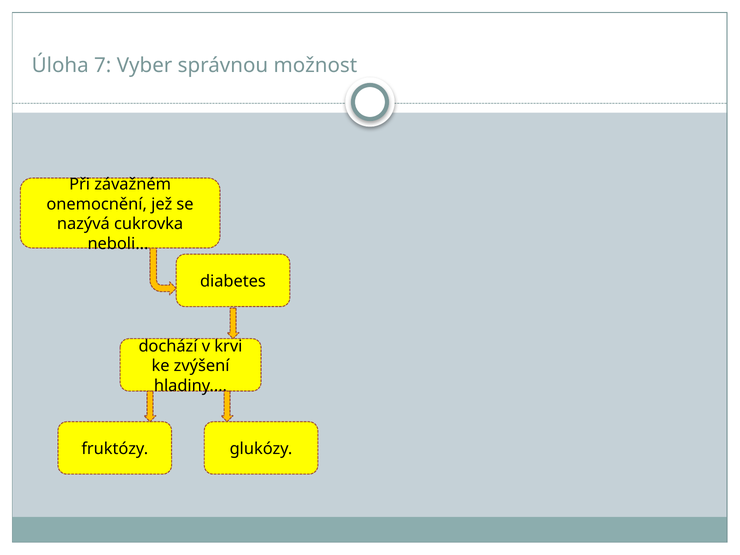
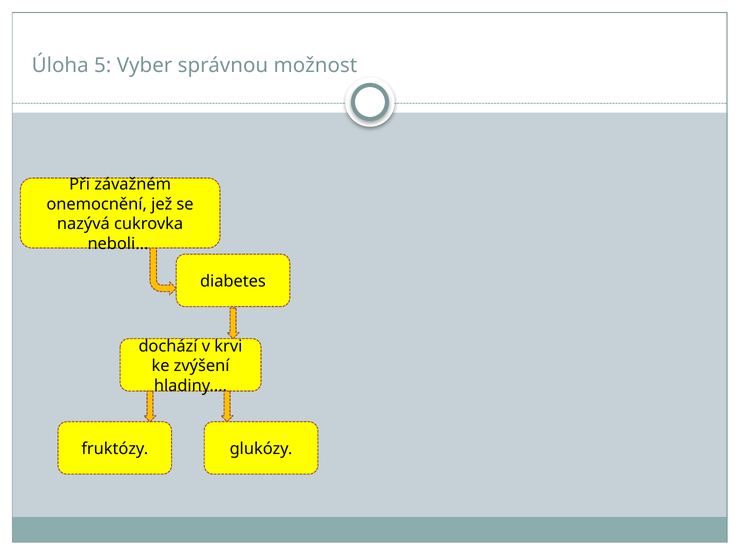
7: 7 -> 5 (103, 65)
